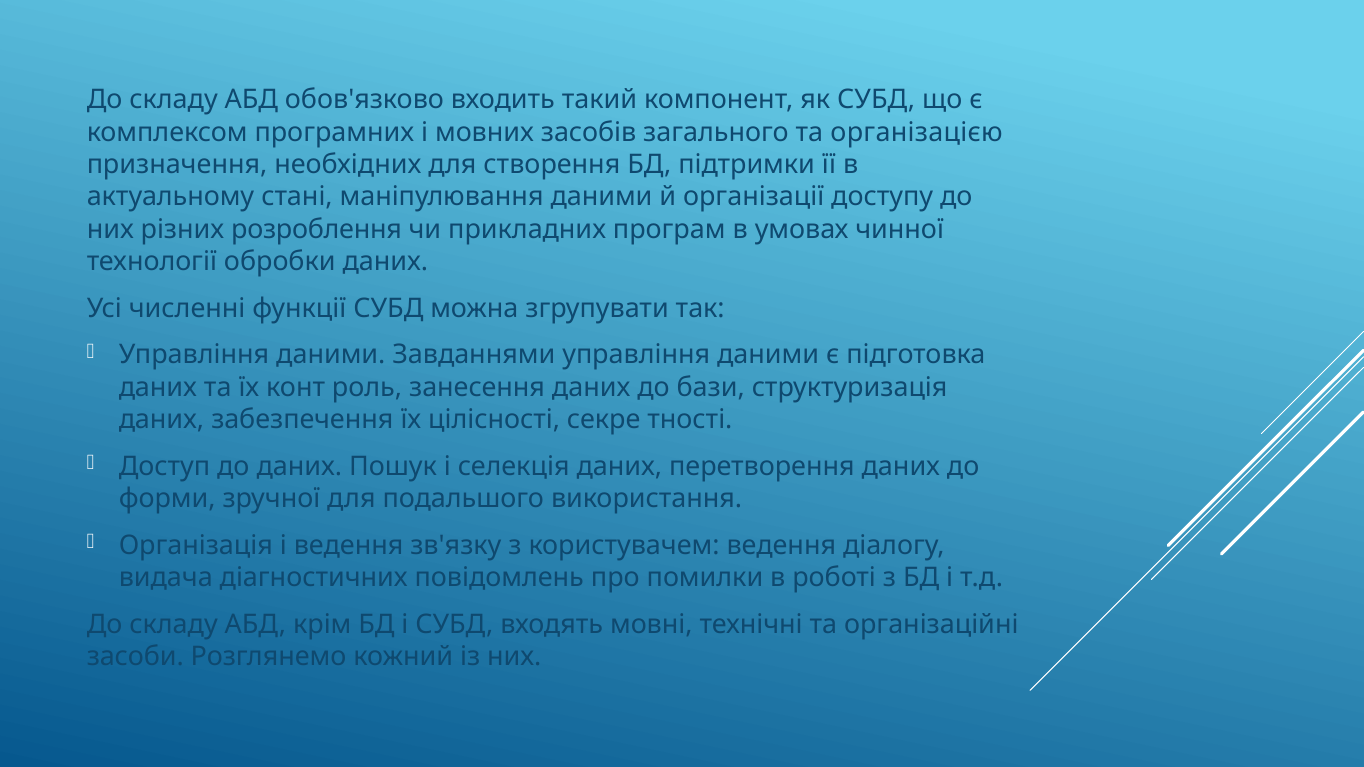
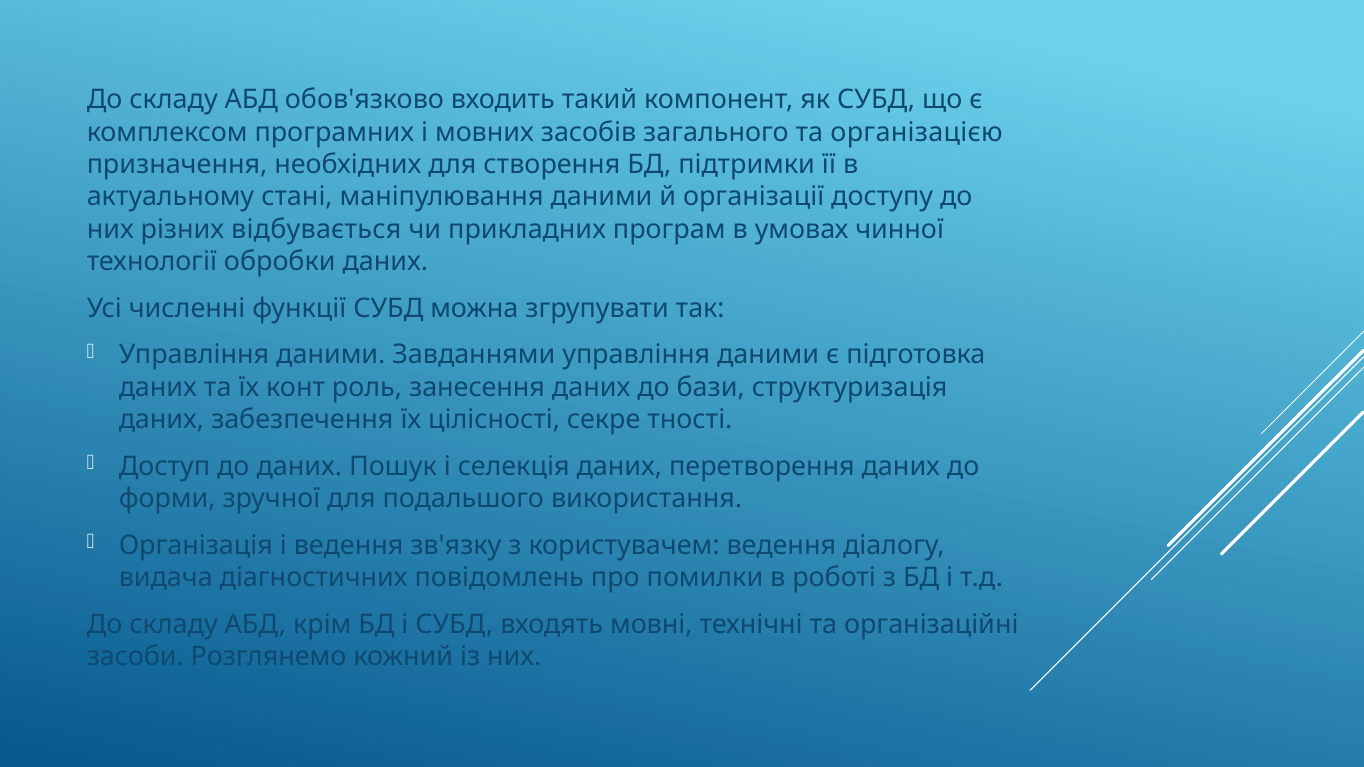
розроблення: розроблення -> відбувається (316, 229)
